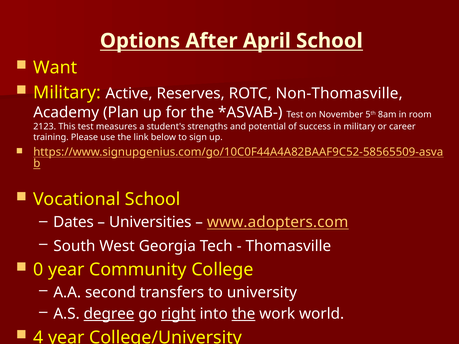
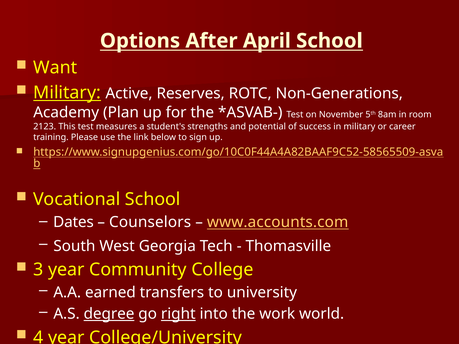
Military underline: none -> present (67, 93)
Non-Thomasville: Non-Thomasville -> Non-Generations (339, 94)
Universities: Universities -> Counselors (150, 222)
www.adopters.com: www.adopters.com -> www.accounts.com (278, 222)
0: 0 -> 3 (38, 270)
second: second -> earned (110, 293)
the underline: present -> none (244, 314)
